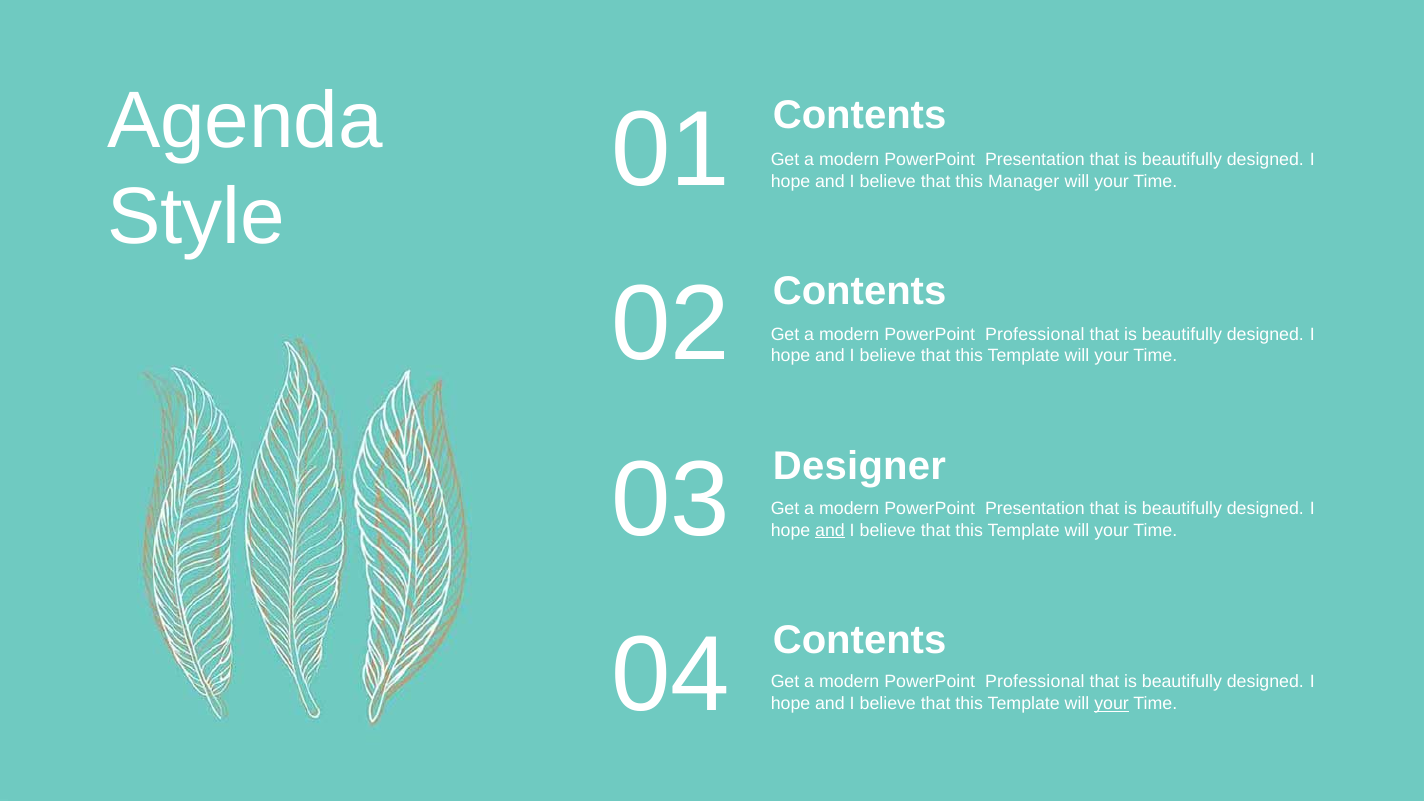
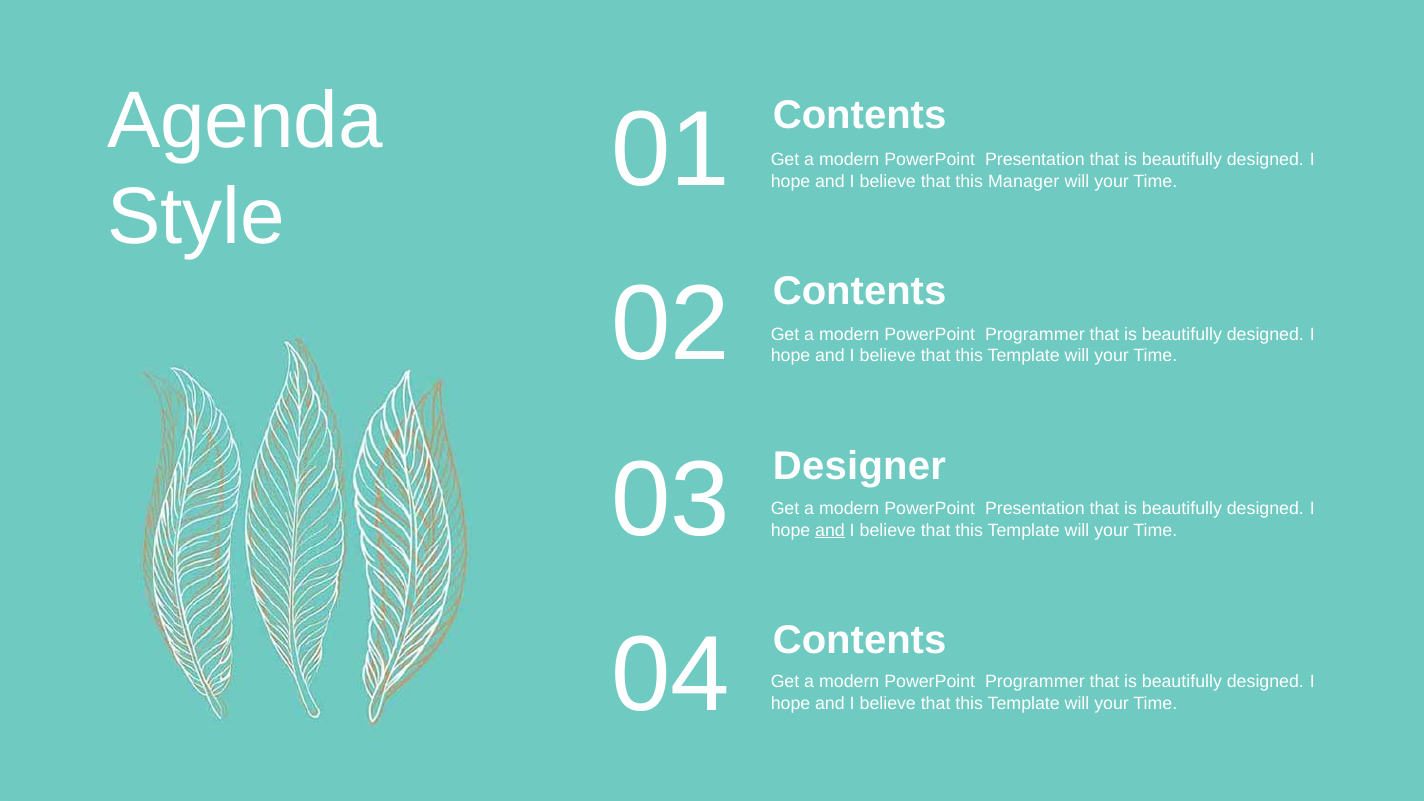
Professional: Professional -> Programmer (1035, 335)
Professional: Professional -> Programmer (1035, 682)
your underline: present -> none (1112, 703)
